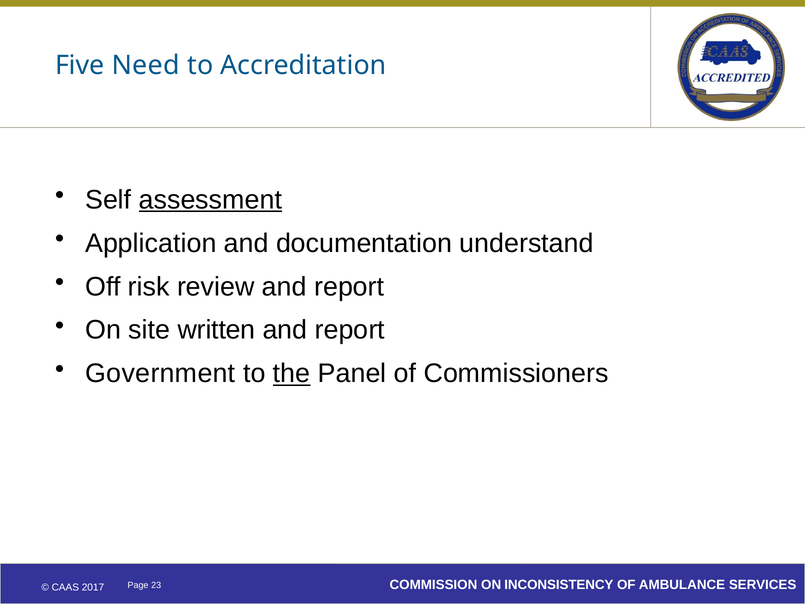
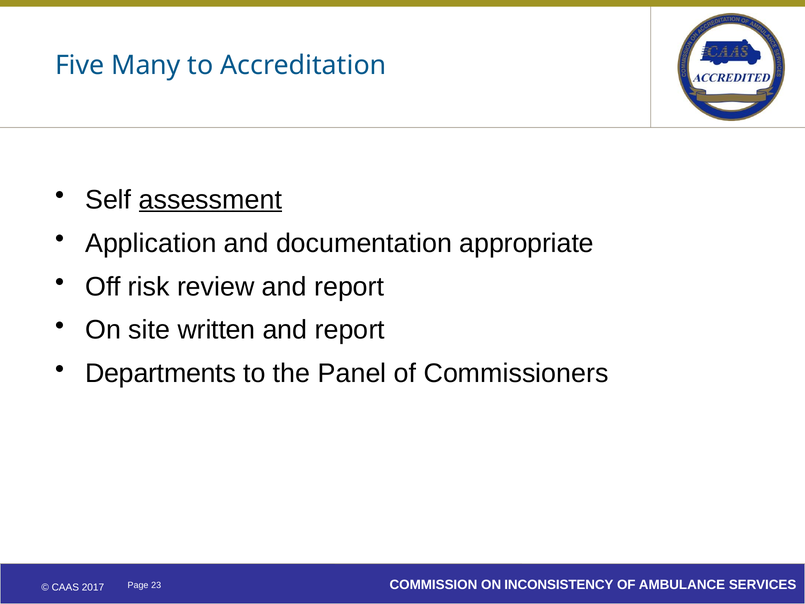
Need: Need -> Many (146, 66)
understand: understand -> appropriate (527, 243)
Government: Government -> Departments (161, 373)
the underline: present -> none (292, 373)
